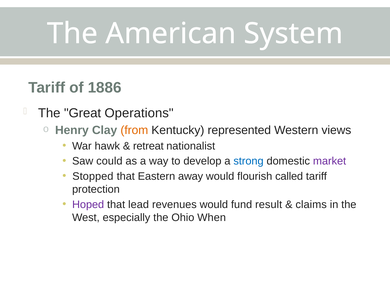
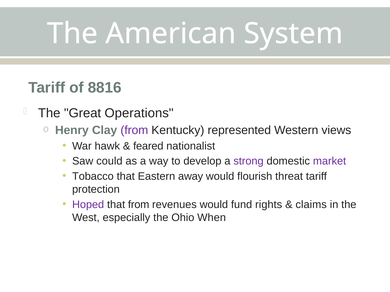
1886: 1886 -> 8816 (105, 88)
from colour: orange -> purple (134, 130)
retreat: retreat -> feared (148, 146)
strong colour: blue -> purple (248, 161)
Stopped: Stopped -> Tobacco (93, 177)
called: called -> threat (289, 177)
that lead: lead -> from (139, 205)
result: result -> rights (269, 205)
